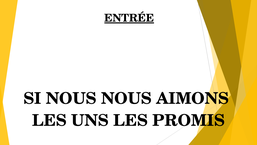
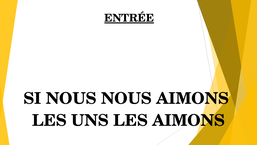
LES PROMIS: PROMIS -> AIMONS (189, 120)
